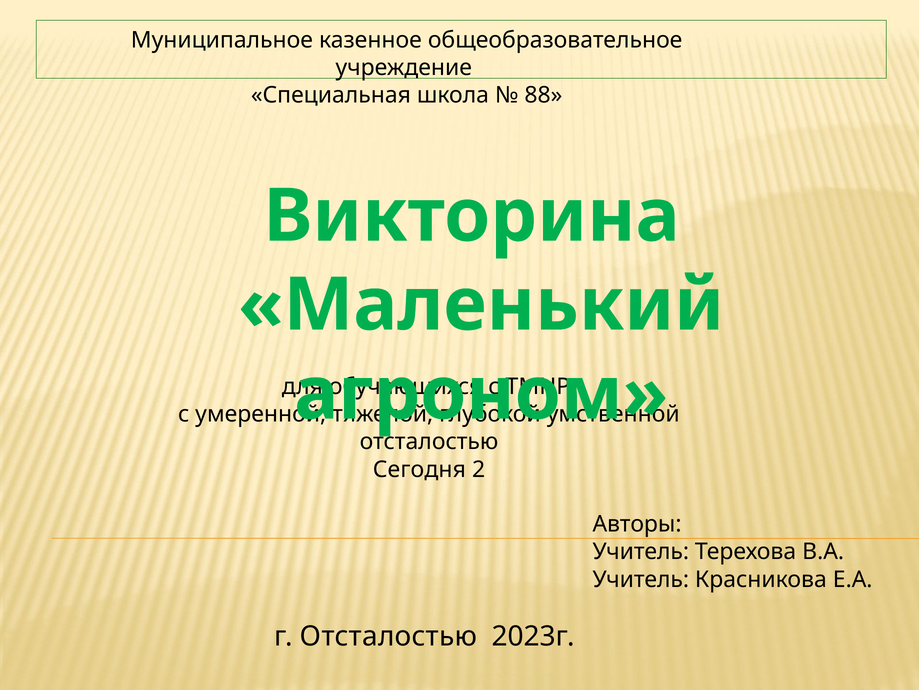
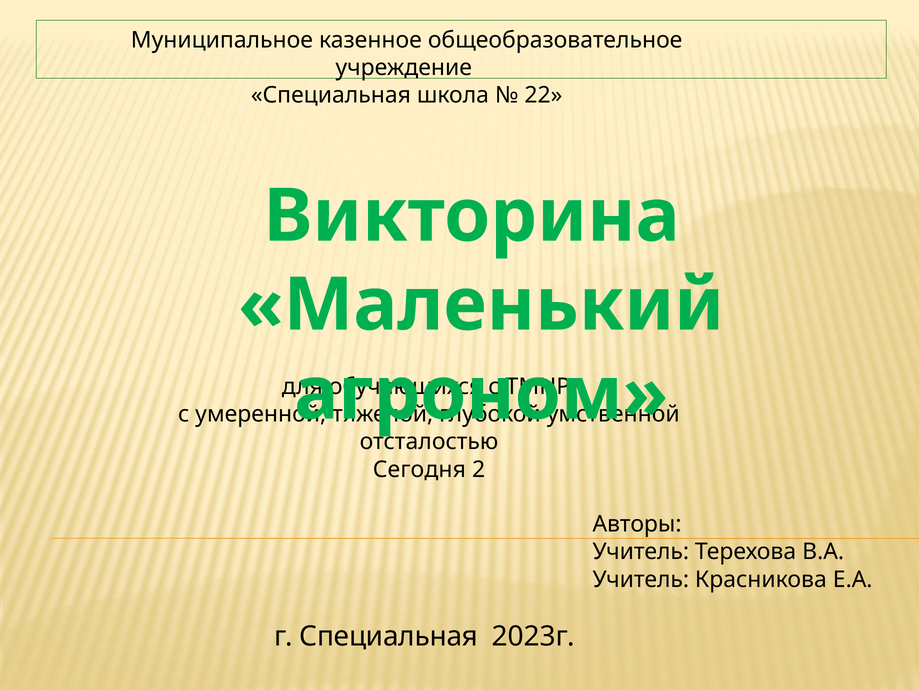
88: 88 -> 22 (543, 95)
г Отсталостью: Отсталостью -> Специальная (389, 636)
